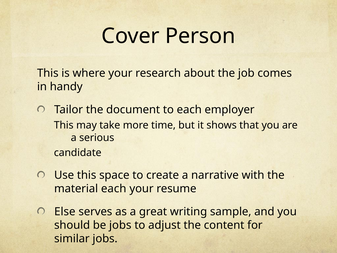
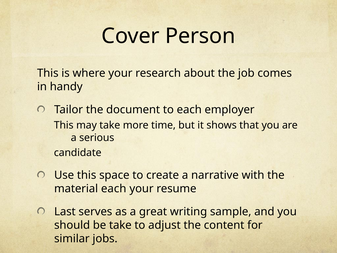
Else: Else -> Last (65, 211)
be jobs: jobs -> take (120, 225)
